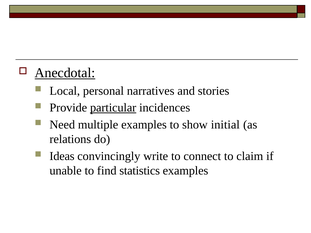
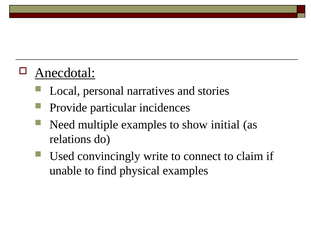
particular underline: present -> none (113, 108)
Ideas: Ideas -> Used (62, 156)
statistics: statistics -> physical (140, 171)
